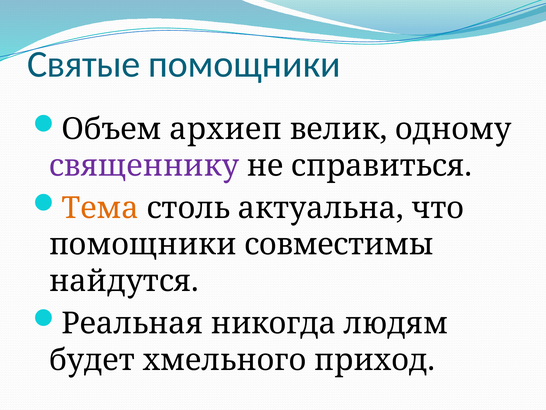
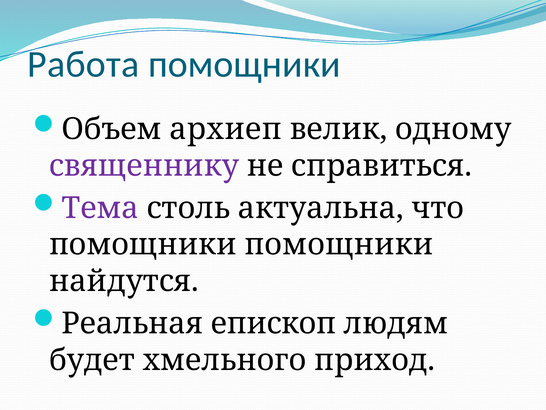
Святые: Святые -> Работа (83, 64)
Тема colour: orange -> purple (100, 208)
помощники совместимы: совместимы -> помощники (339, 244)
никогда: никогда -> епископ (274, 323)
